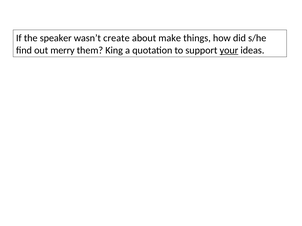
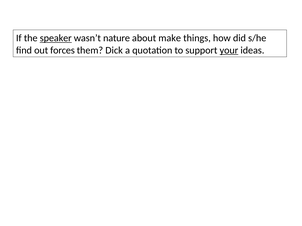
speaker underline: none -> present (56, 38)
create: create -> nature (117, 38)
merry: merry -> forces (62, 50)
King: King -> Dick (114, 50)
